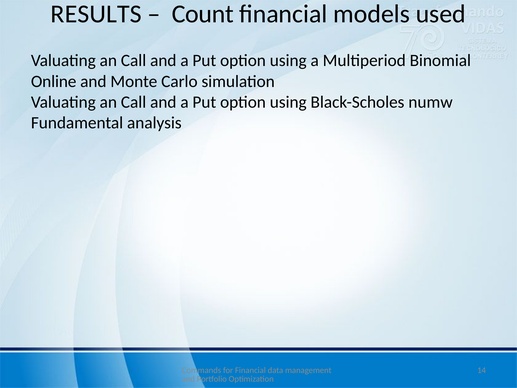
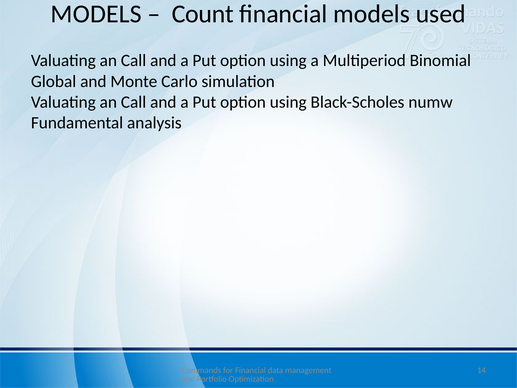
RESULTS: RESULTS -> MODELS (96, 14)
Online: Online -> Global (54, 81)
